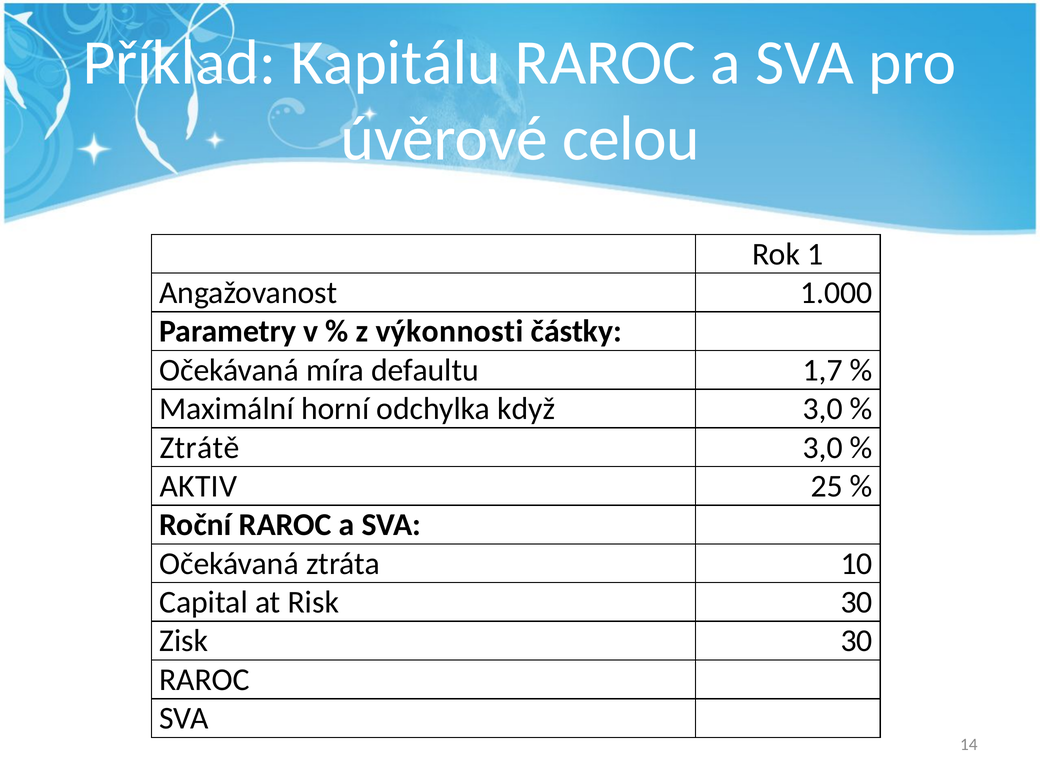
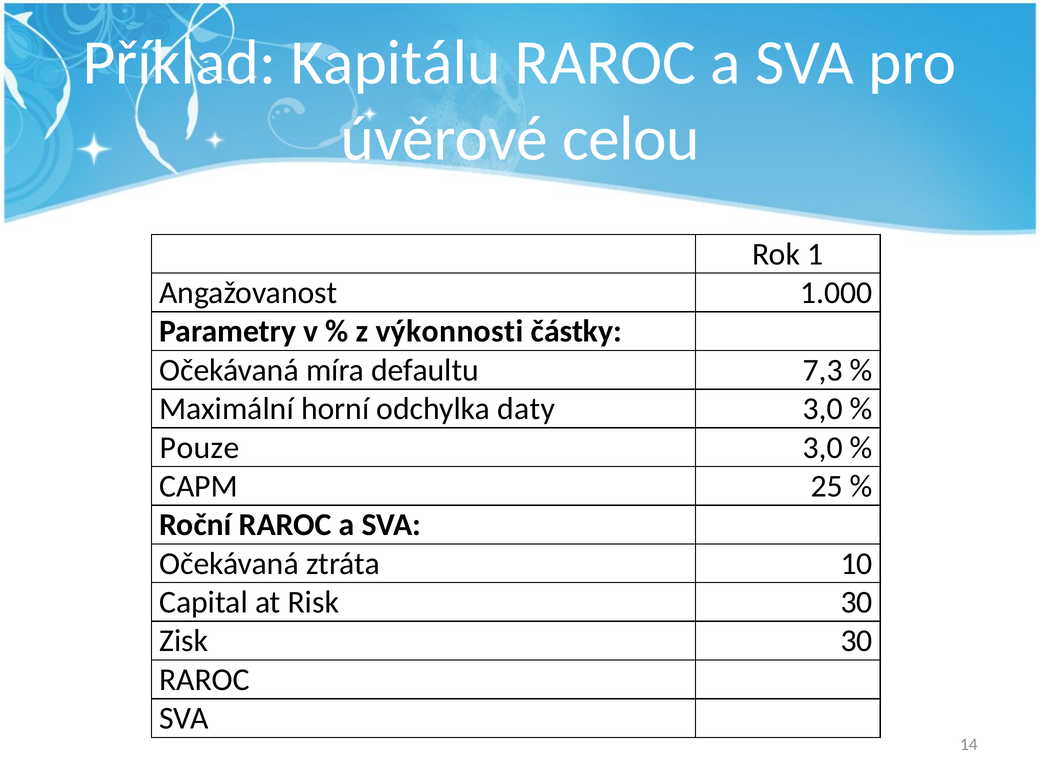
1,7: 1,7 -> 7,3 (823, 370)
když: když -> daty (526, 409)
Ztrátě: Ztrátě -> Pouze (200, 448)
AKTIV: AKTIV -> CAPM (199, 486)
